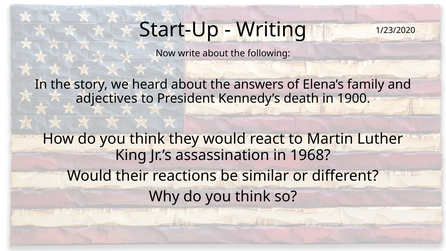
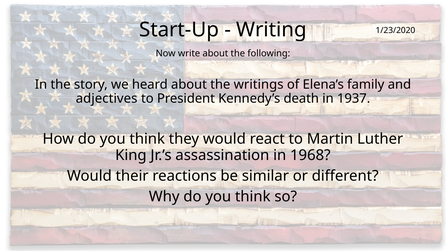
answers: answers -> writings (259, 85)
1900: 1900 -> 1937 (354, 99)
